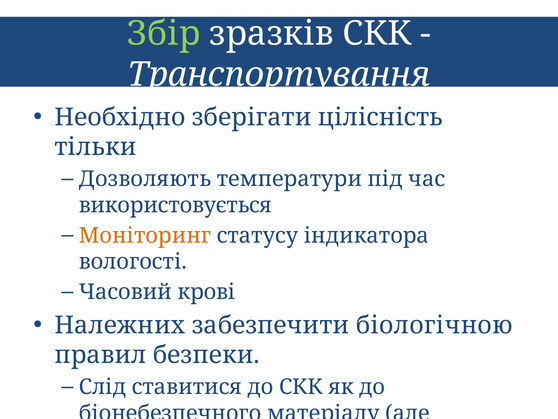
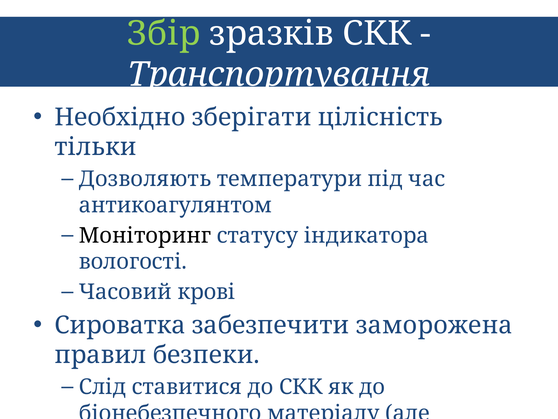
використовується: використовується -> антикоагулянтом (175, 205)
Моніторинг colour: orange -> black (145, 235)
Належних: Належних -> Сироватка (120, 325)
біологічною: біологічною -> заморожена (434, 325)
